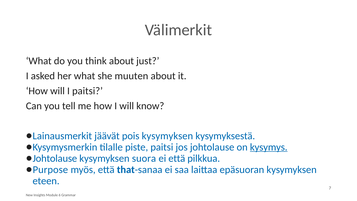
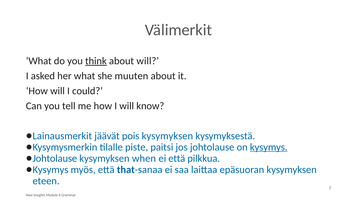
think underline: none -> present (96, 61)
about just: just -> will (148, 61)
I paitsi: paitsi -> could (87, 91)
suora: suora -> when (144, 158)
Purpose: Purpose -> Kysymys (50, 169)
